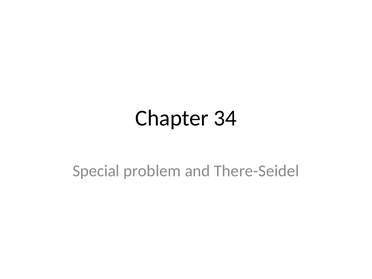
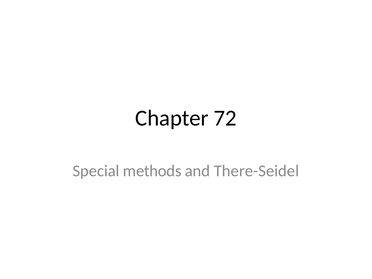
34: 34 -> 72 (225, 118)
problem: problem -> methods (152, 171)
